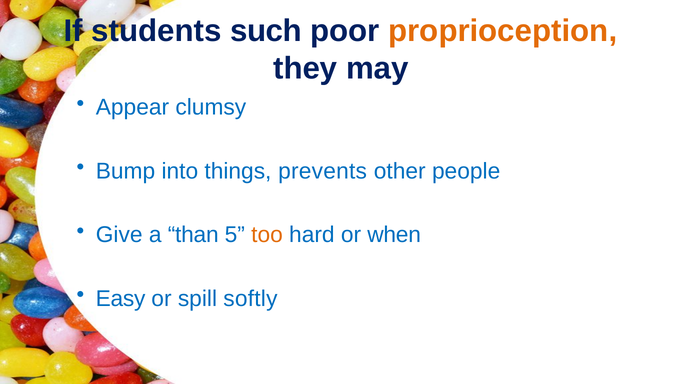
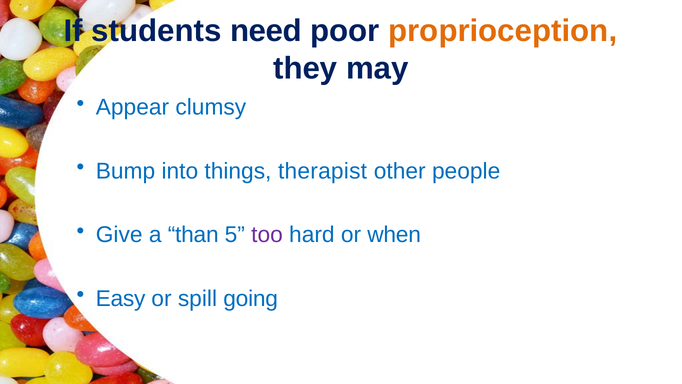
such: such -> need (266, 31)
prevents: prevents -> therapist (323, 171)
too colour: orange -> purple (267, 235)
softly: softly -> going (251, 298)
